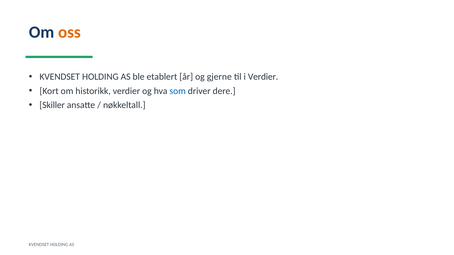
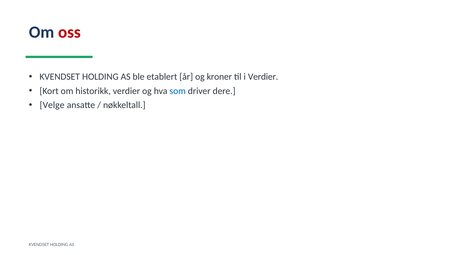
oss colour: orange -> red (69, 32)
gjerne: gjerne -> kroner (219, 77)
Skiller: Skiller -> Velge (52, 105)
